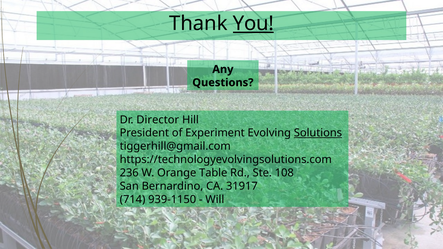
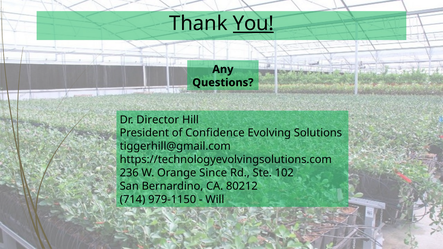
Experiment: Experiment -> Confidence (215, 133)
Solutions underline: present -> none (318, 133)
Table: Table -> Since (213, 173)
108: 108 -> 102 (284, 173)
31917: 31917 -> 80212 (242, 186)
939-1150: 939-1150 -> 979-1150 (172, 200)
